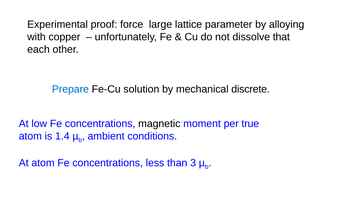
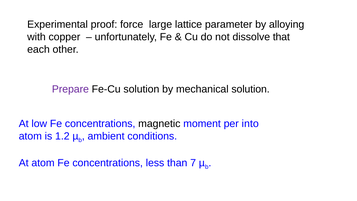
Prepare colour: blue -> purple (70, 89)
mechanical discrete: discrete -> solution (251, 89)
true: true -> into (250, 123)
1.4: 1.4 -> 1.2 (62, 136)
3: 3 -> 7 (193, 163)
